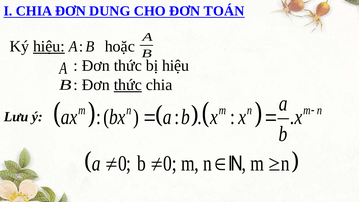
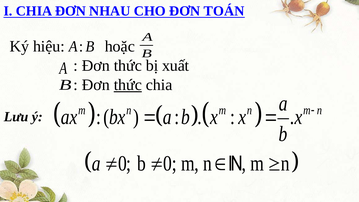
DUNG: DUNG -> NHAU (110, 11)
hiệu underline: present -> none (49, 46)
bị hiệu: hiệu -> xuất (176, 66)
